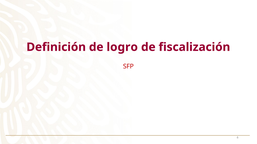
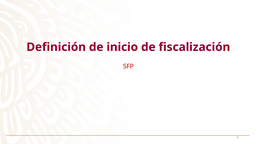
logro: logro -> inicio (122, 47)
